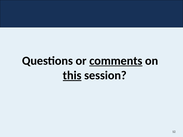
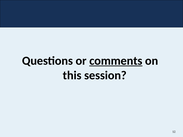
this underline: present -> none (72, 75)
